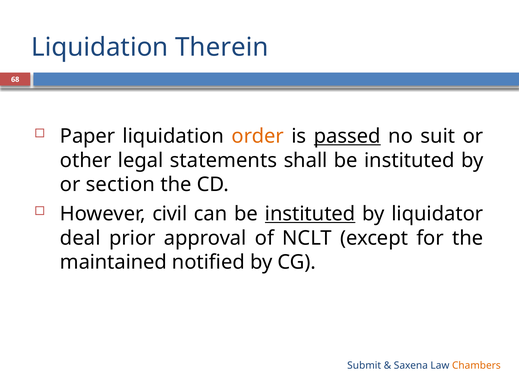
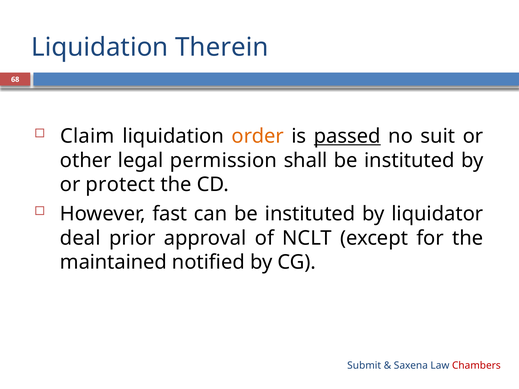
Paper: Paper -> Claim (87, 136)
statements: statements -> permission (223, 160)
section: section -> protect (120, 185)
civil: civil -> fast (170, 214)
instituted underline: present -> none (310, 214)
Chambers colour: orange -> red (476, 366)
